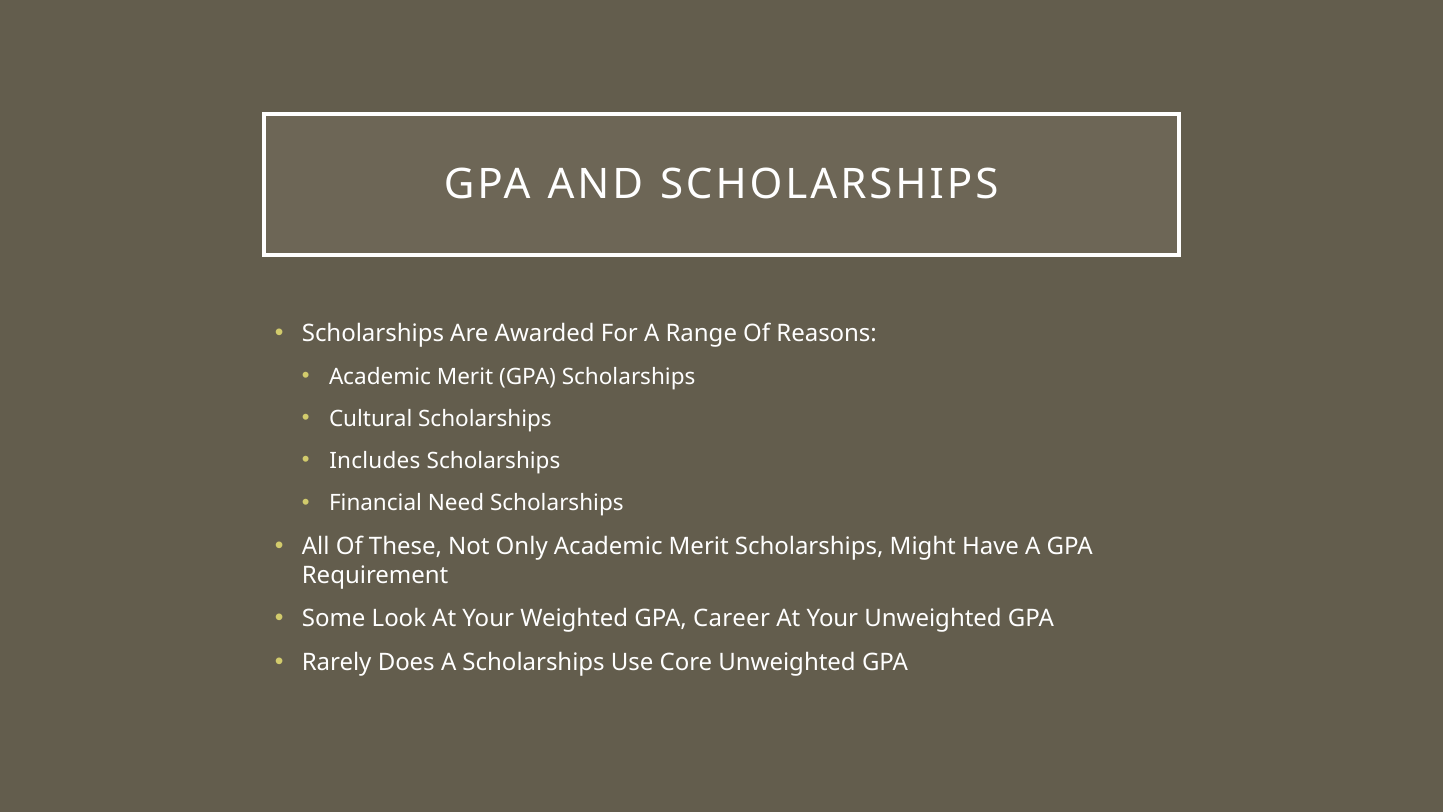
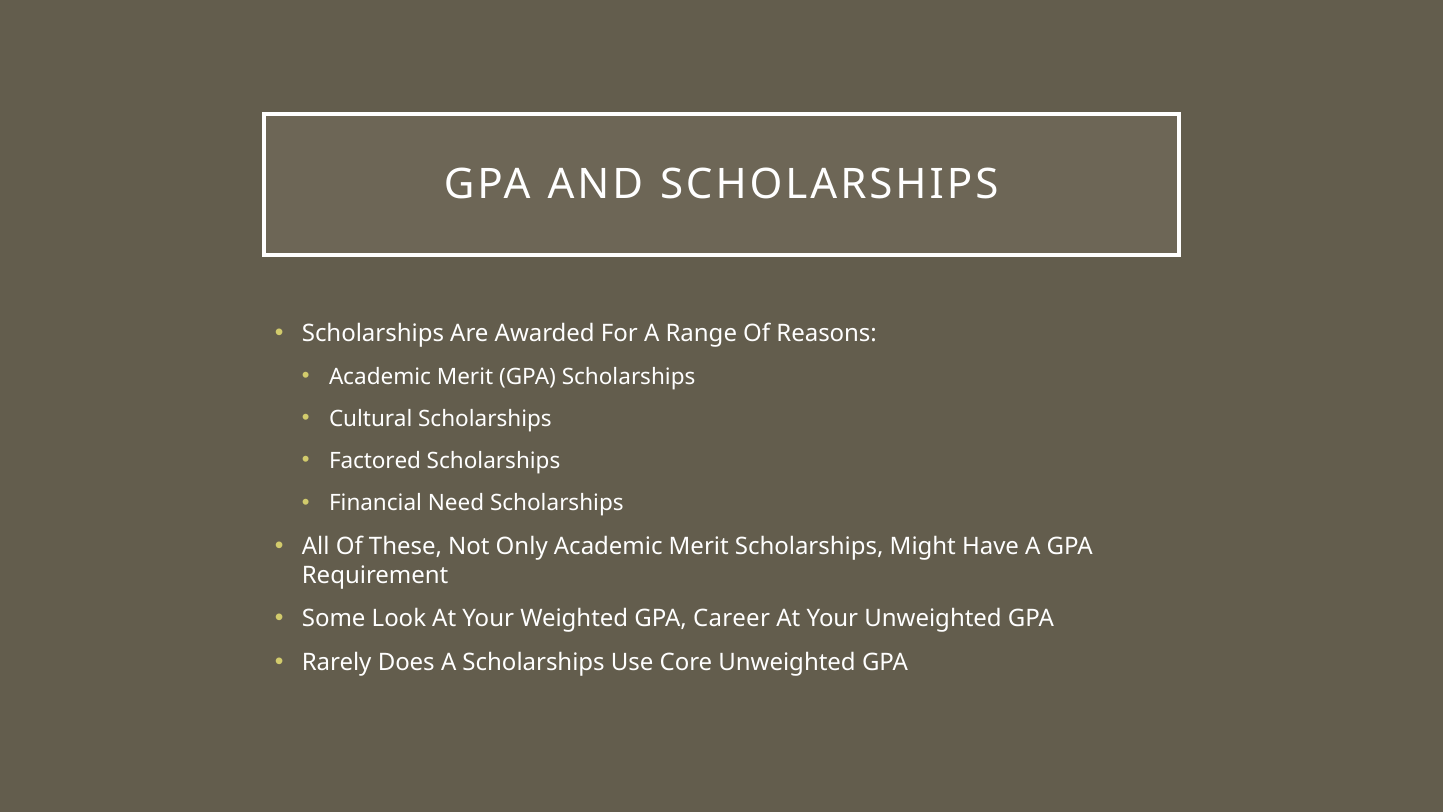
Includes: Includes -> Factored (375, 461)
